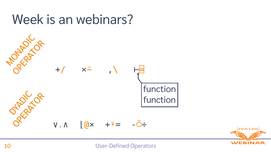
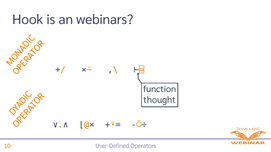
Week: Week -> Hook (28, 20)
function: function -> thought (160, 100)
